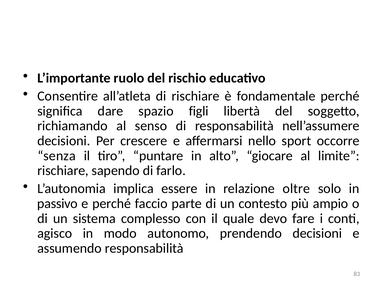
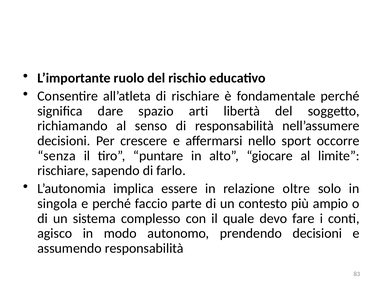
figli: figli -> arti (199, 111)
passivo: passivo -> singola (57, 204)
